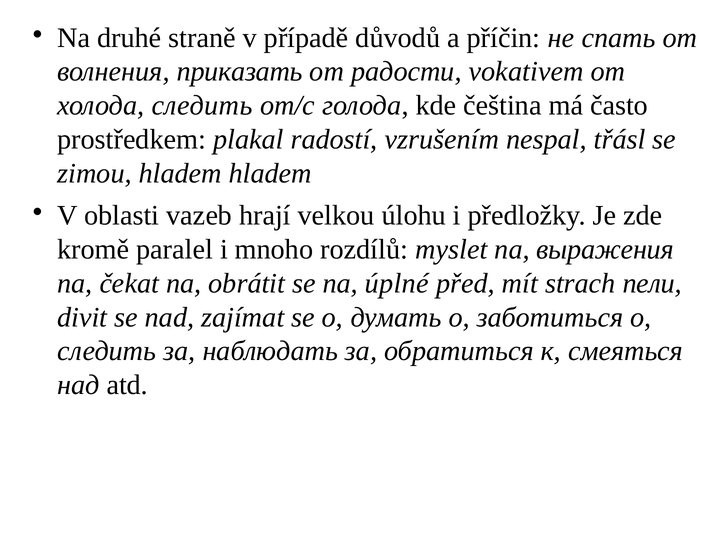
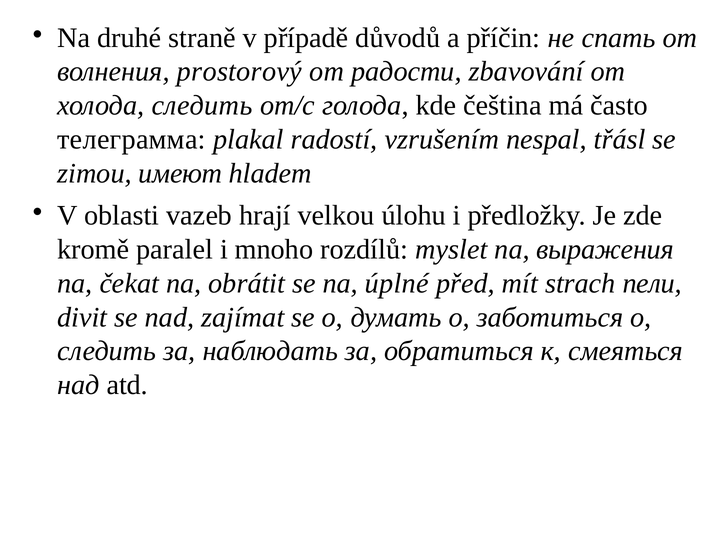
приказать: приказать -> prostorový (239, 72)
vokativem: vokativem -> zbavování (526, 72)
prostředkem: prostředkem -> телеграмма (131, 140)
zimou hladem: hladem -> имеют (180, 173)
